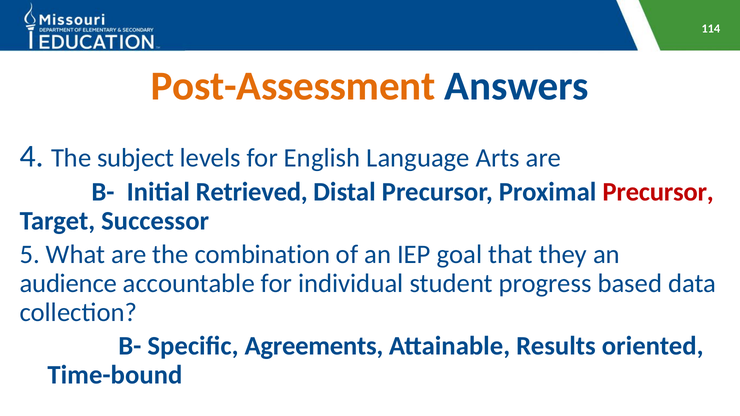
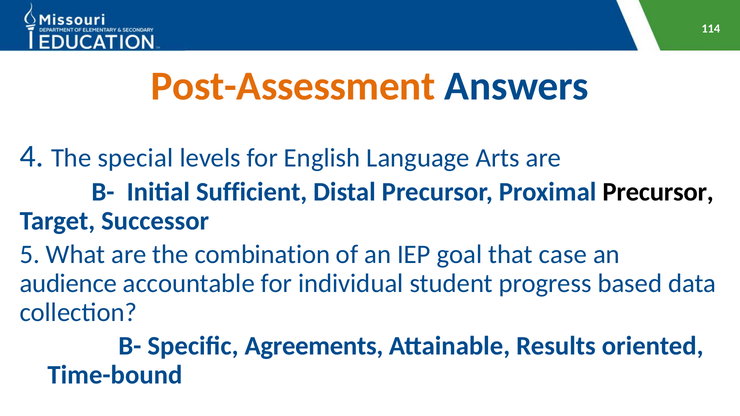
subject: subject -> special (135, 158)
Retrieved: Retrieved -> Sufficient (252, 192)
Precursor colour: red -> black (658, 192)
they: they -> case (563, 255)
